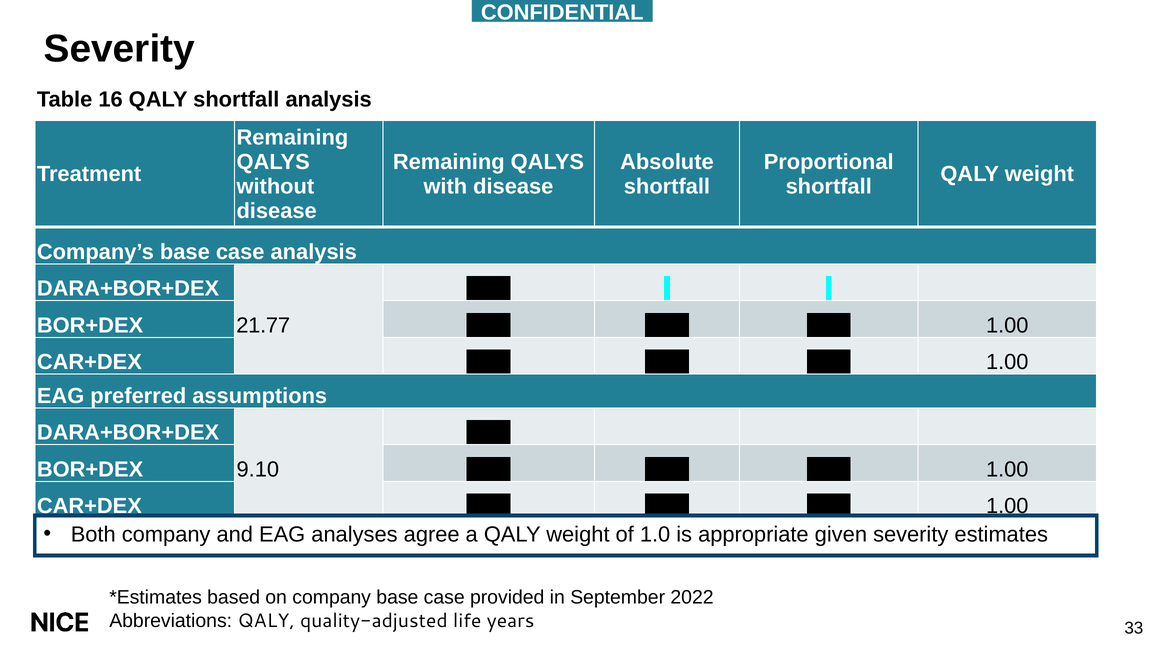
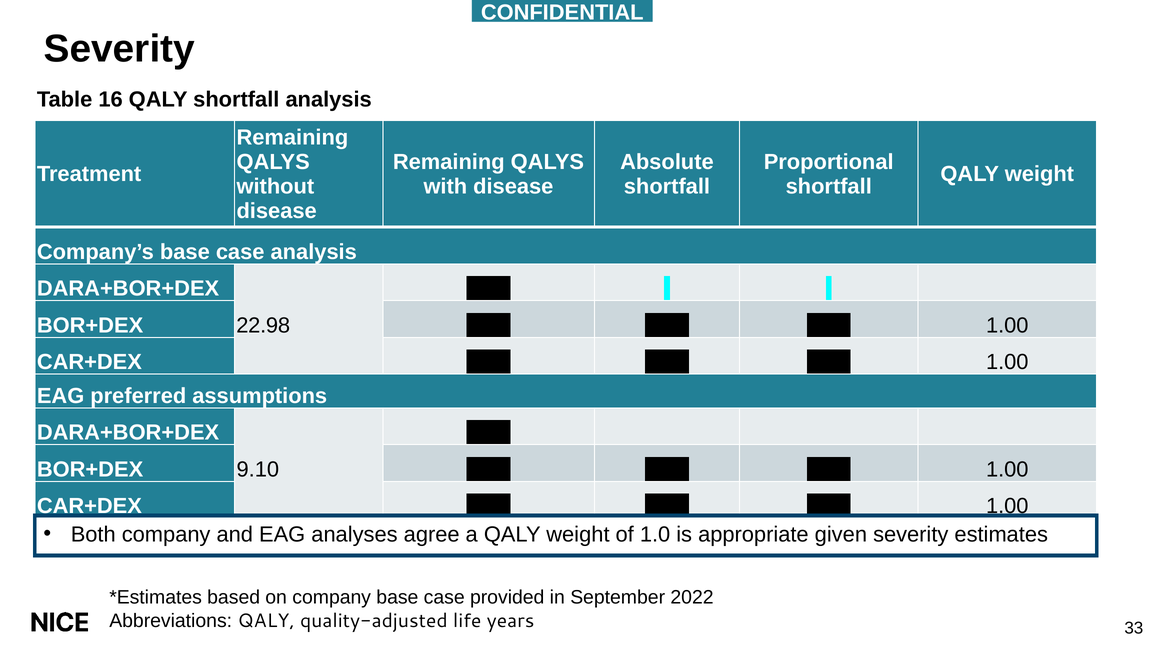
21.77: 21.77 -> 22.98 (263, 326)
